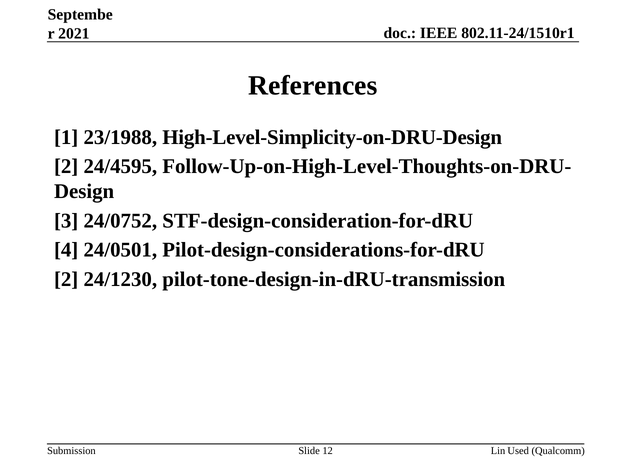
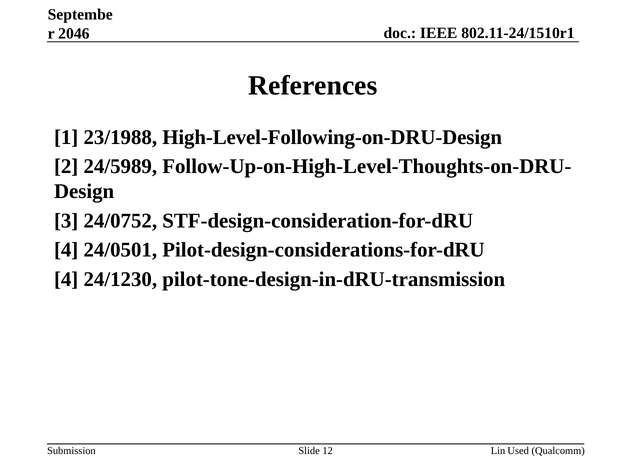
2021: 2021 -> 2046 (74, 33)
High-Level-Simplicity-on-DRU-Design: High-Level-Simplicity-on-DRU-Design -> High-Level-Following-on-DRU-Design (332, 137)
24/4595: 24/4595 -> 24/5989 (120, 166)
2: 2 -> 4 (66, 279)
